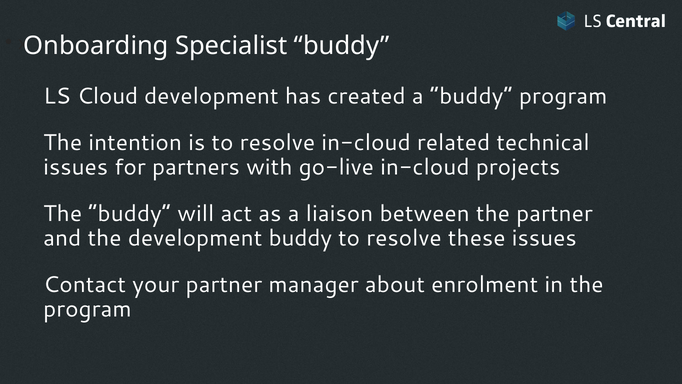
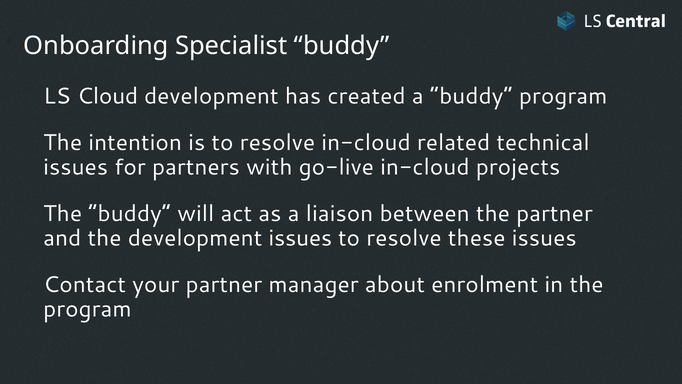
development buddy: buddy -> issues (300, 238)
